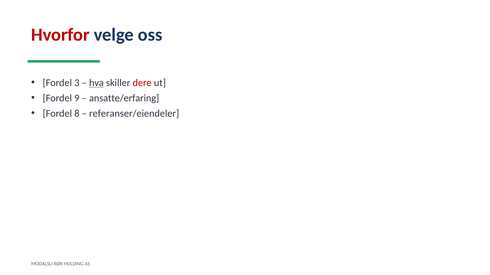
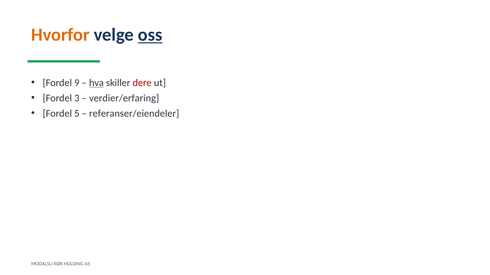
Hvorfor colour: red -> orange (60, 35)
oss underline: none -> present (150, 35)
3: 3 -> 9 (77, 83)
9: 9 -> 3 (77, 98)
ansatte/erfaring: ansatte/erfaring -> verdier/erfaring (124, 98)
8: 8 -> 5 (77, 114)
